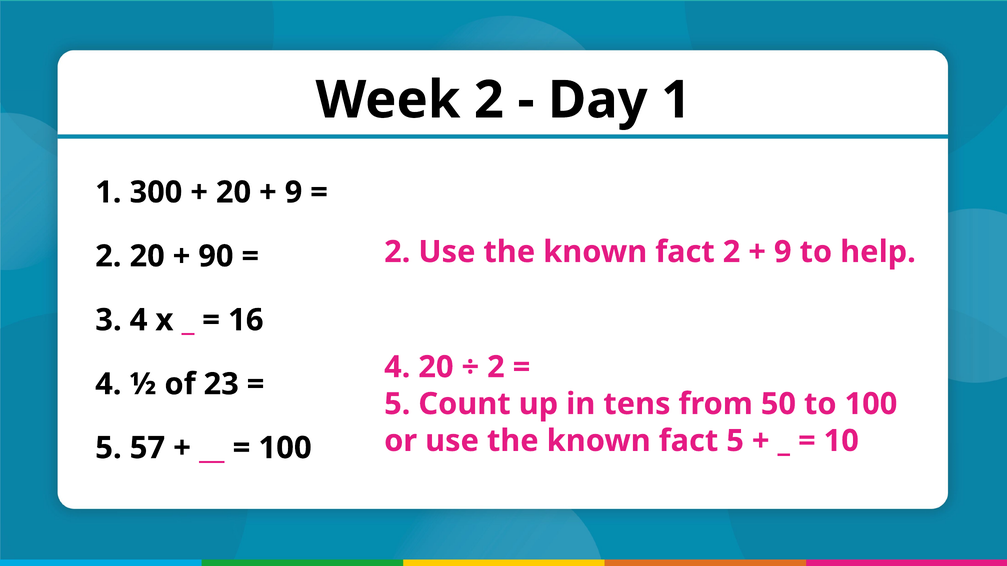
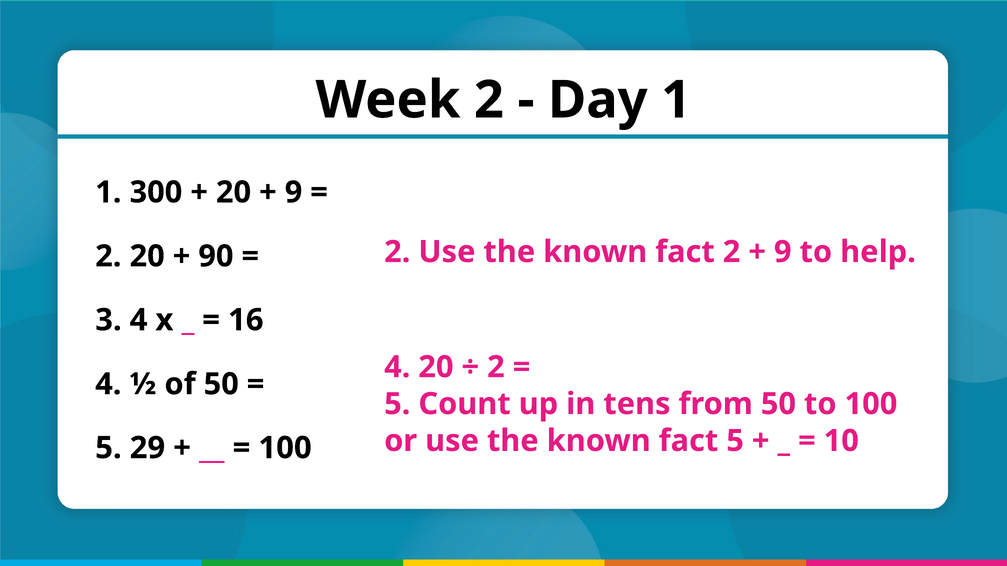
of 23: 23 -> 50 (221, 384)
57: 57 -> 29 (147, 448)
